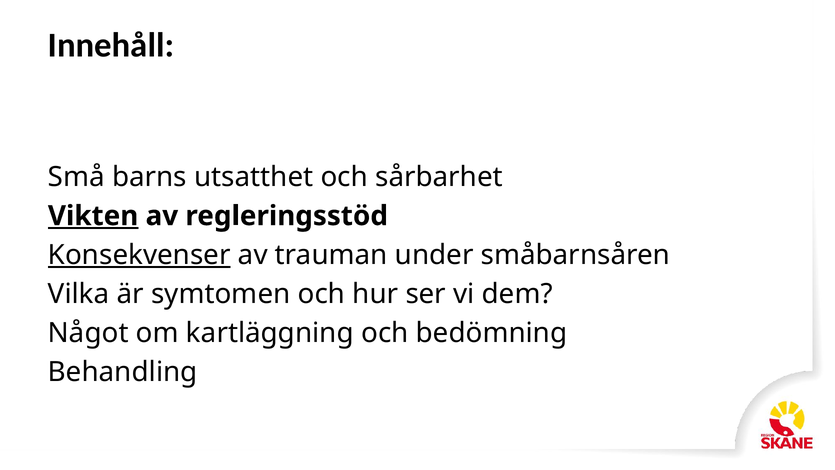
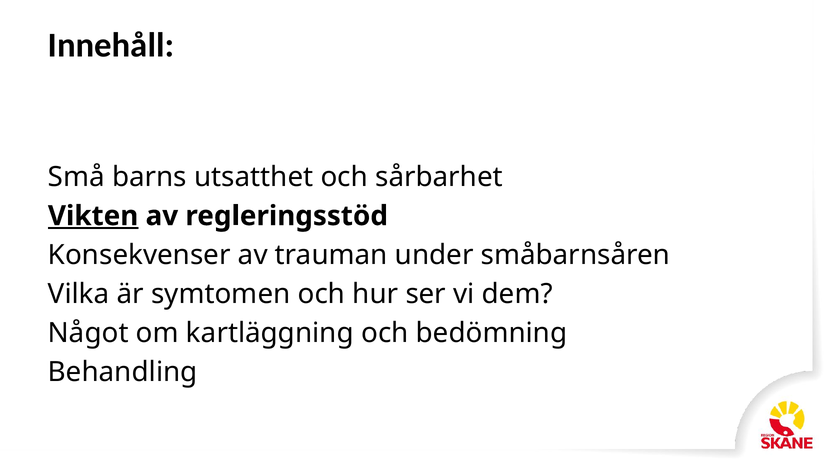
Konsekvenser underline: present -> none (139, 255)
